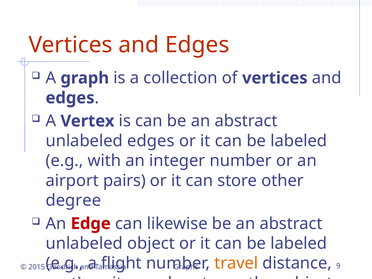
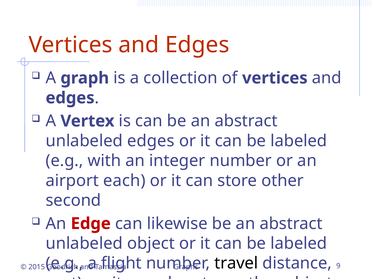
pairs: pairs -> each (124, 181)
degree: degree -> second (73, 200)
travel colour: orange -> black (236, 263)
